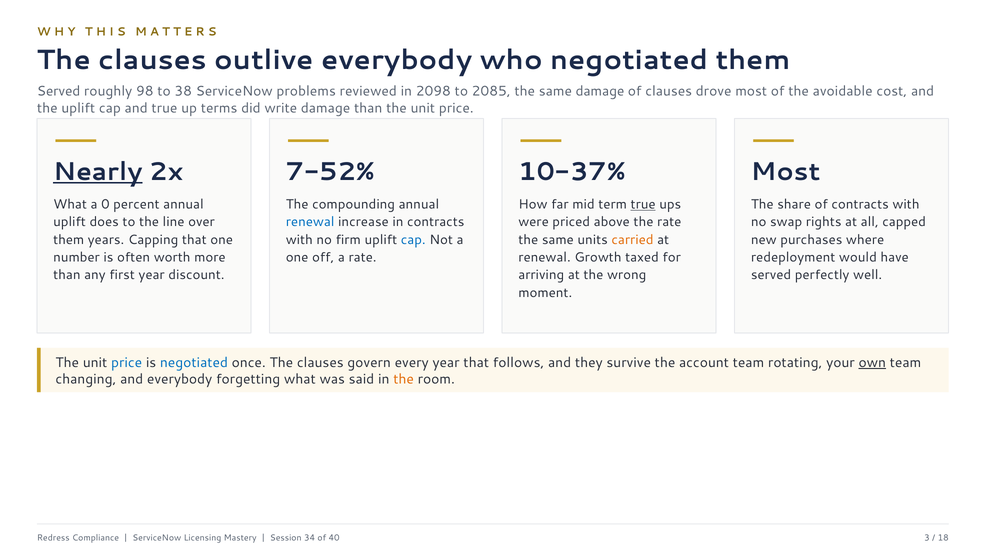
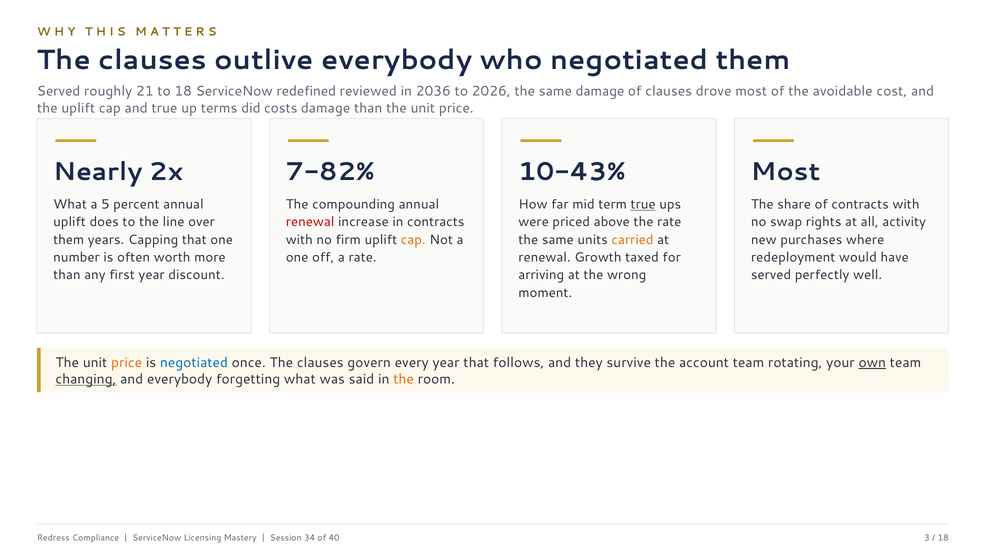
98: 98 -> 21 (145, 91)
to 38: 38 -> 18 (183, 91)
problems: problems -> redefined (306, 91)
2098: 2098 -> 2036 (433, 91)
2085: 2085 -> 2026 (491, 91)
write: write -> costs (281, 108)
Nearly underline: present -> none (98, 172)
7-52%: 7-52% -> 7-82% (330, 172)
10-37%: 10-37% -> 10-43% (572, 172)
0: 0 -> 5 (105, 204)
renewal colour: blue -> red (310, 222)
capped: capped -> activity (904, 222)
cap colour: blue -> orange (413, 240)
price colour: blue -> orange (127, 362)
changing underline: none -> present (86, 379)
